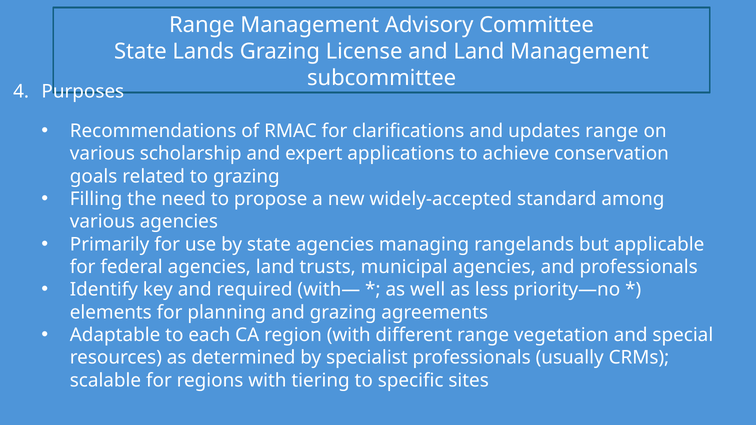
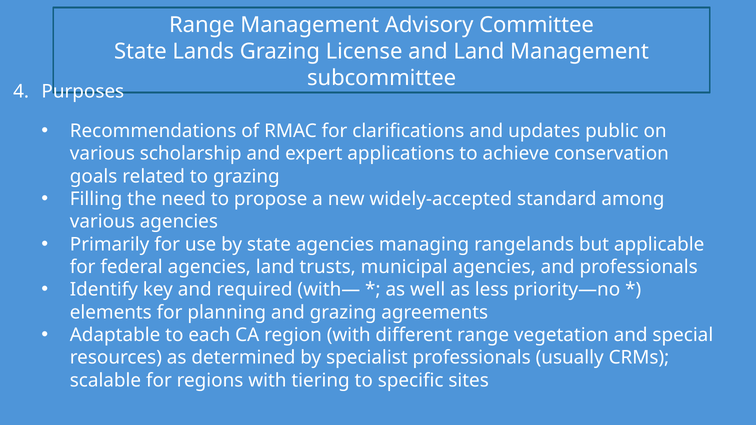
updates range: range -> public (612, 131)
